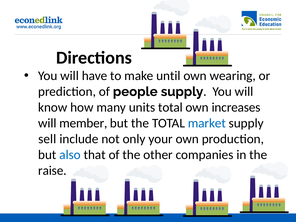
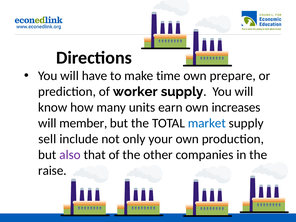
until: until -> time (168, 76)
wearing: wearing -> prepare (233, 76)
people: people -> worker (135, 92)
units total: total -> earn (170, 107)
also colour: blue -> purple (70, 155)
